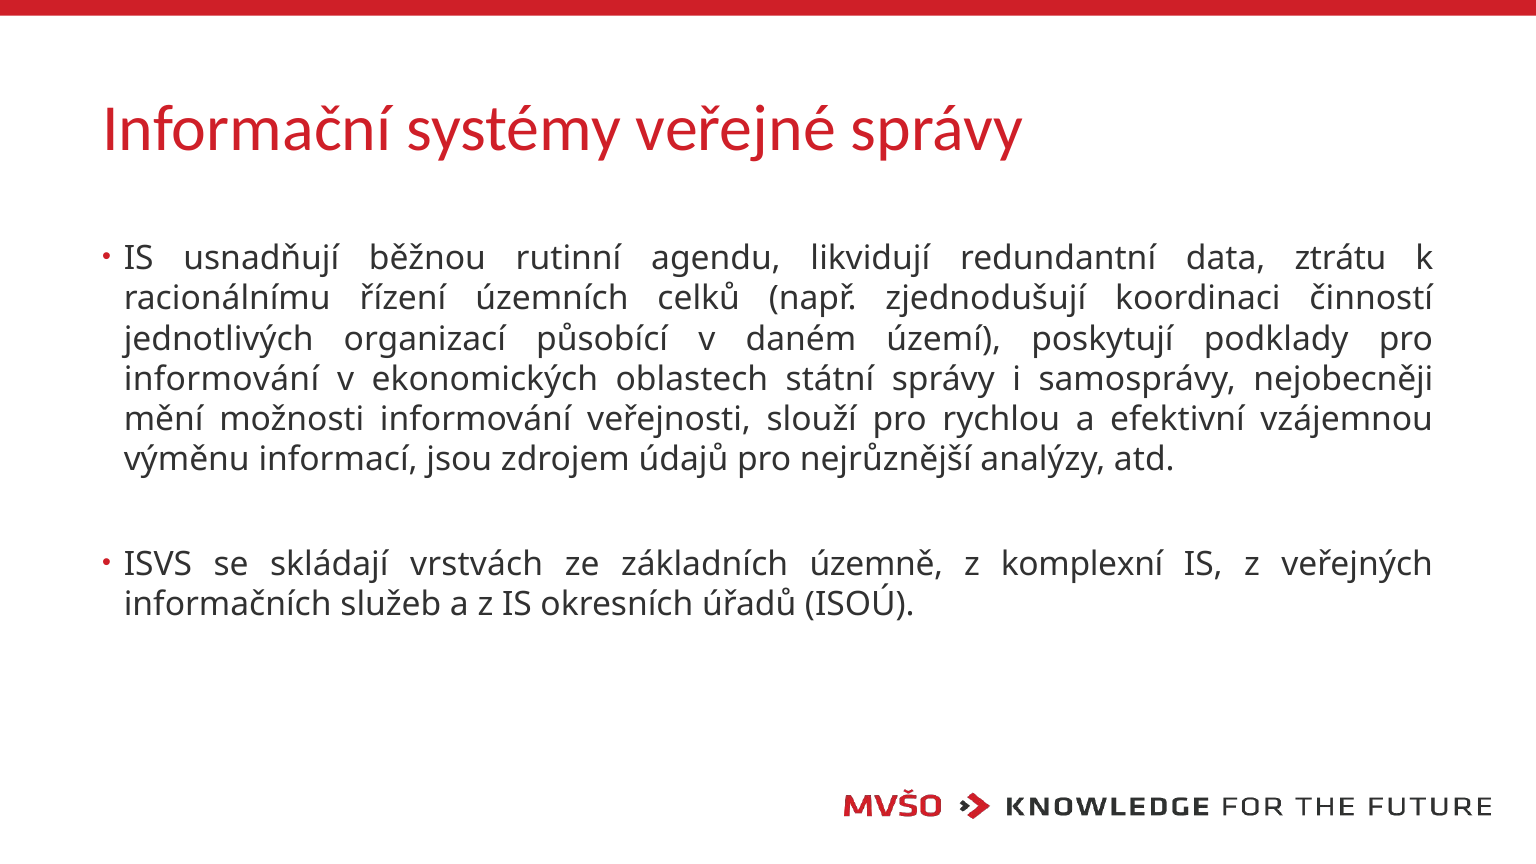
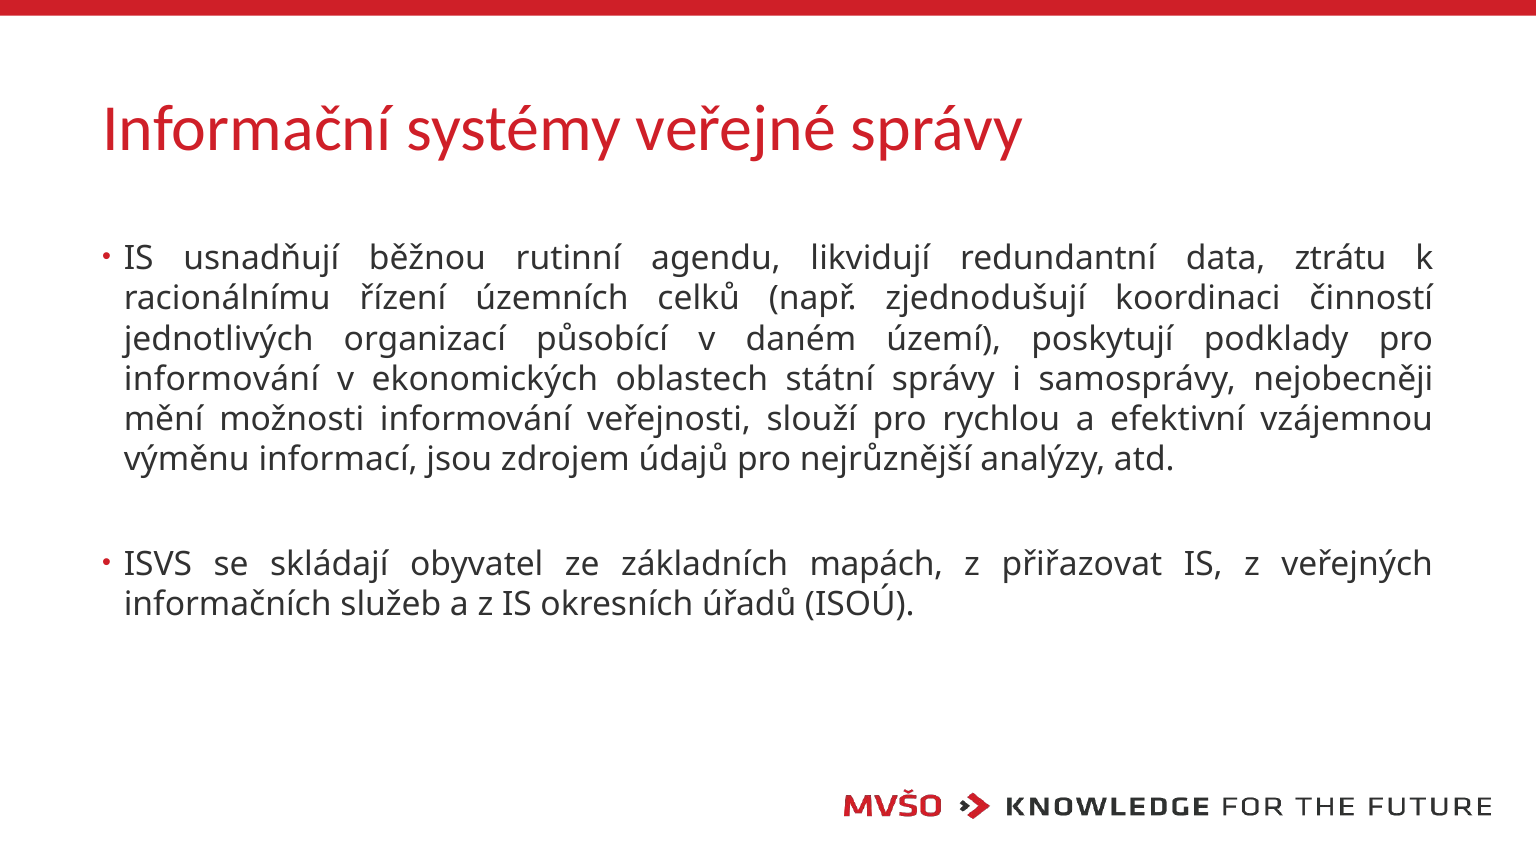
vrstvách: vrstvách -> obyvatel (477, 565)
územně: územně -> mapách (876, 565)
komplexní: komplexní -> přiřazovat (1082, 565)
